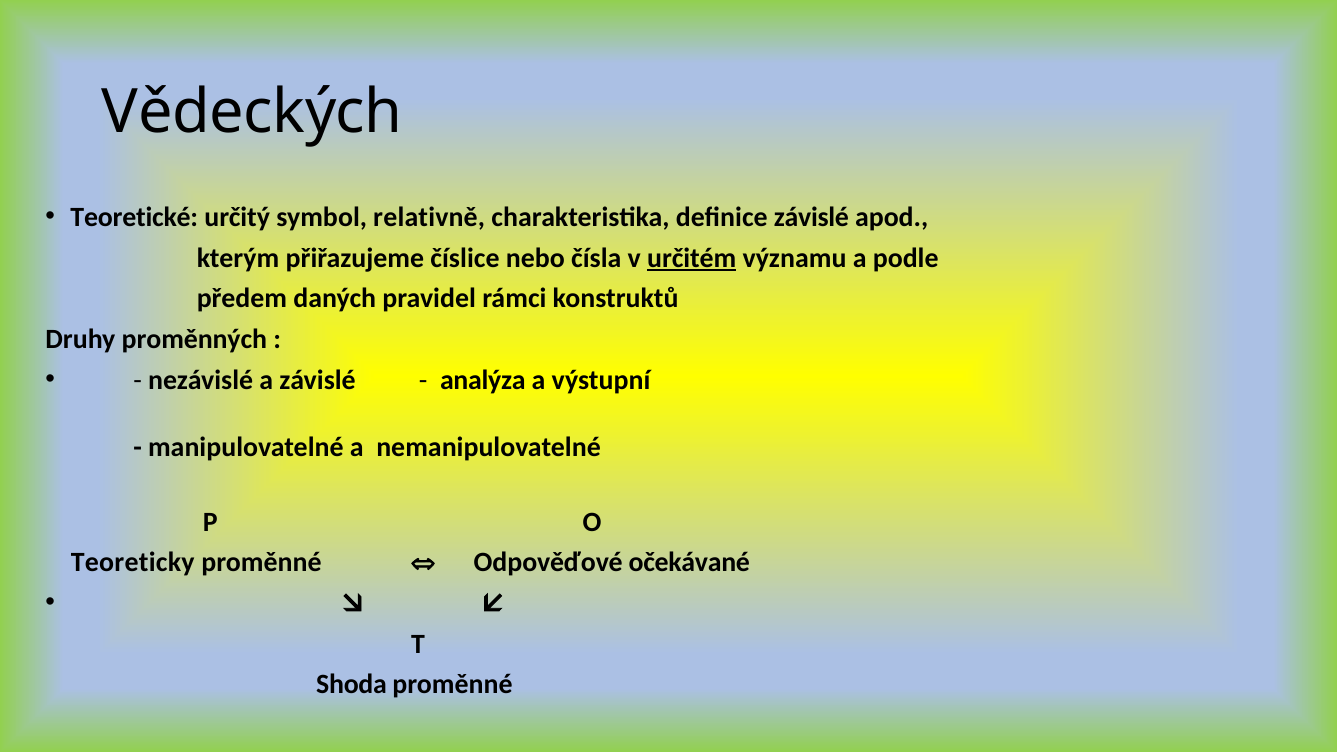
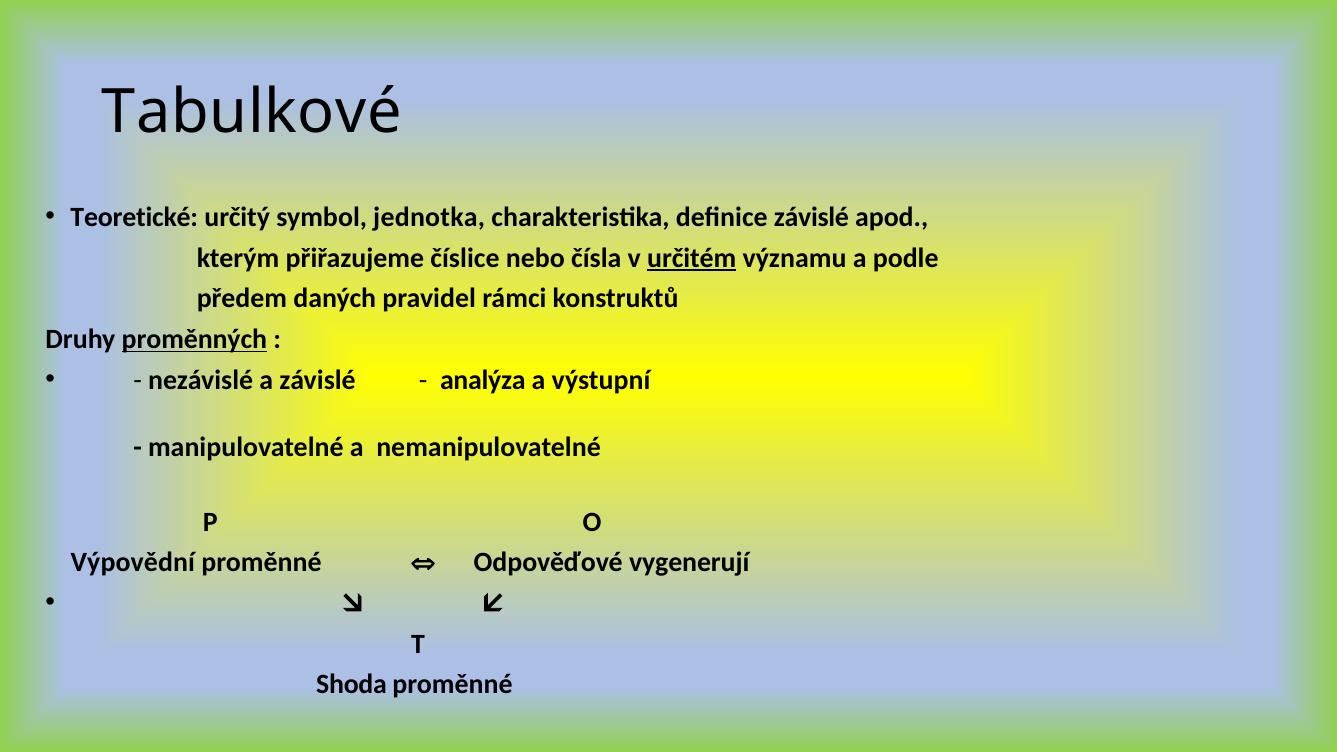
Vědeckých: Vědeckých -> Tabulkové (252, 112)
relativně: relativně -> jednotka (429, 217)
proměnných underline: none -> present (194, 340)
Teoreticky: Teoreticky -> Výpovědní (133, 563)
očekávané: očekávané -> vygenerují (689, 563)
